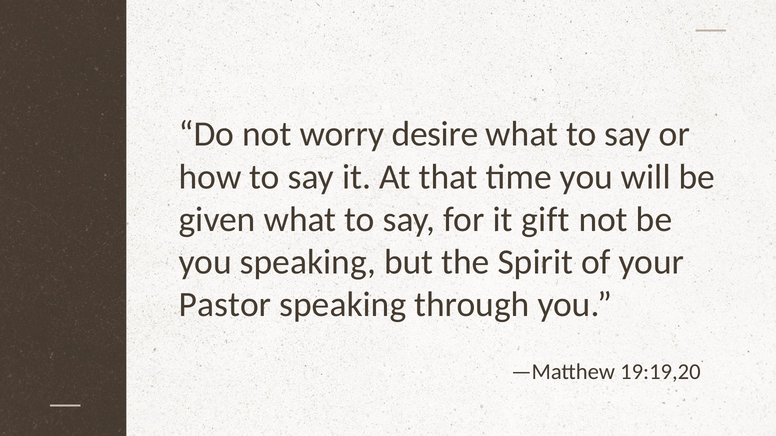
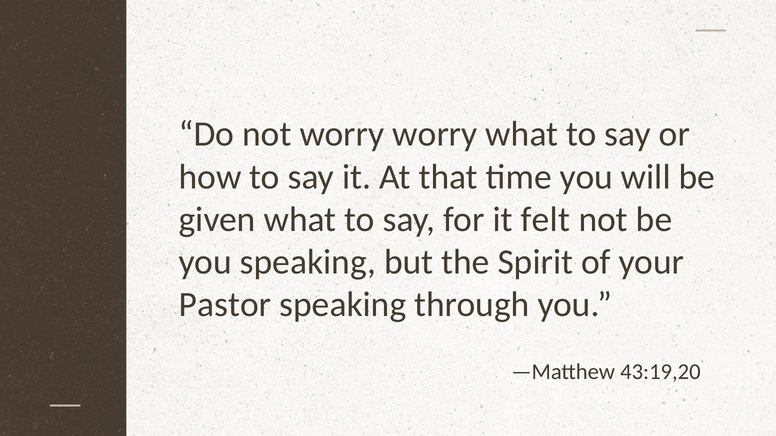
worry desire: desire -> worry (435, 134)
gift: gift -> felt (545, 220)
19:19,20: 19:19,20 -> 43:19,20 (660, 372)
